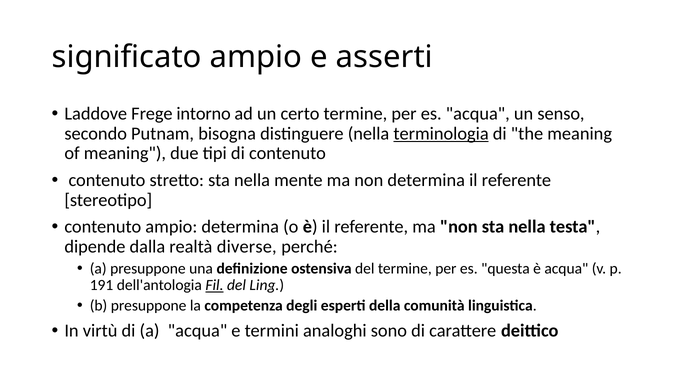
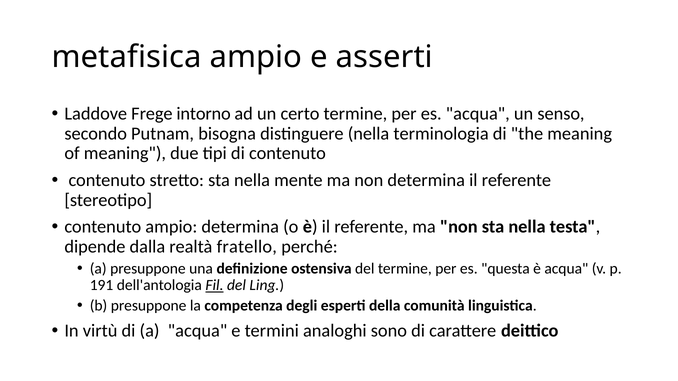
significato: significato -> metafisica (127, 57)
terminologia underline: present -> none (441, 134)
diverse: diverse -> fratello (247, 247)
